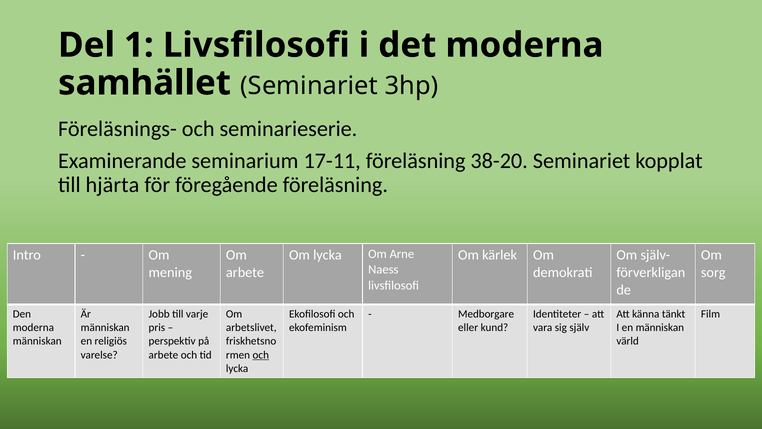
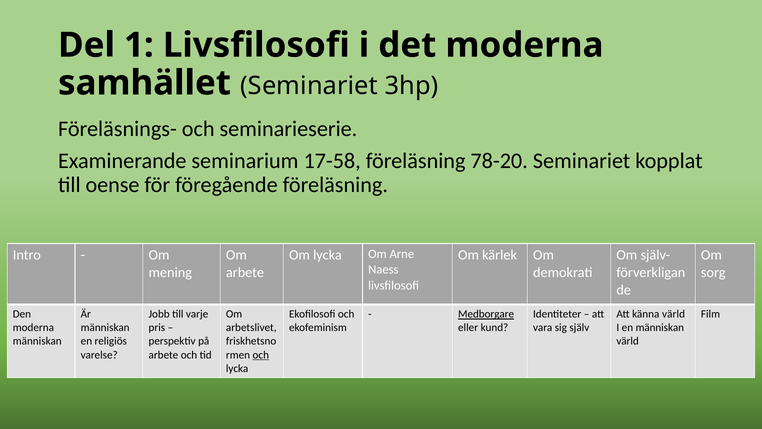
17-11: 17-11 -> 17-58 (332, 161)
38-20: 38-20 -> 78-20 (499, 161)
hjärta: hjärta -> oense (113, 185)
Medborgare underline: none -> present (486, 314)
känna tänkt: tänkt -> värld (674, 314)
